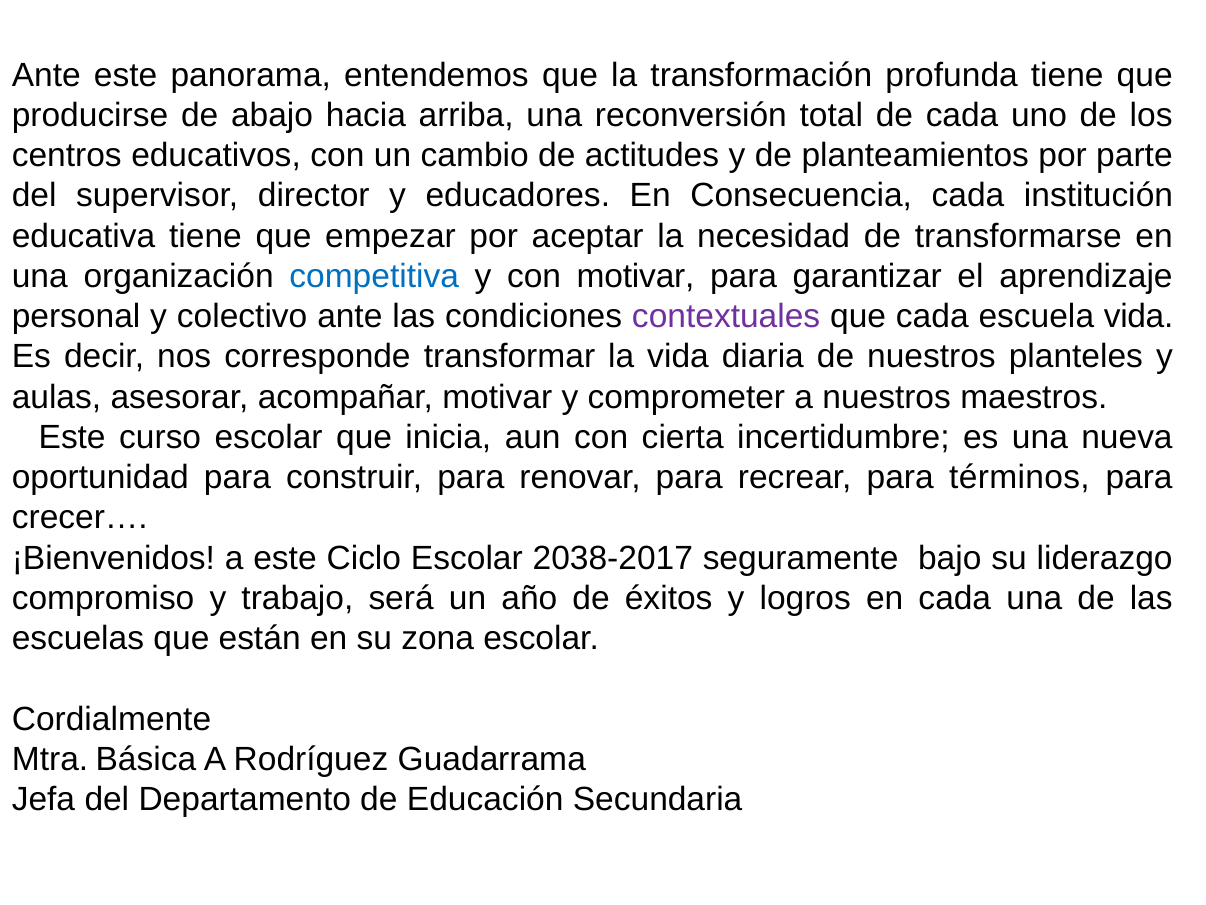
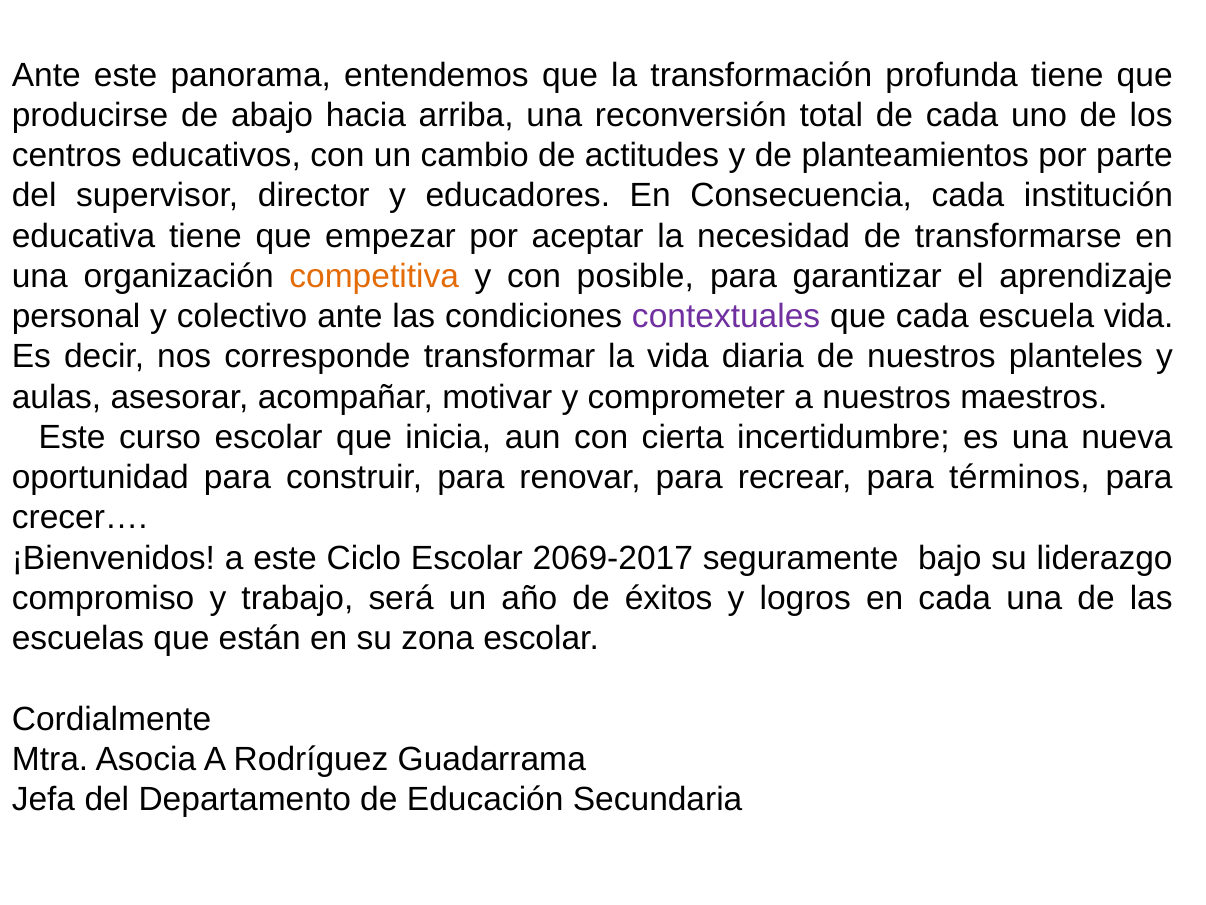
competitiva colour: blue -> orange (374, 276)
con motivar: motivar -> posible (635, 276)
2038-2017: 2038-2017 -> 2069-2017 (613, 558)
Básica: Básica -> Asocia (146, 759)
